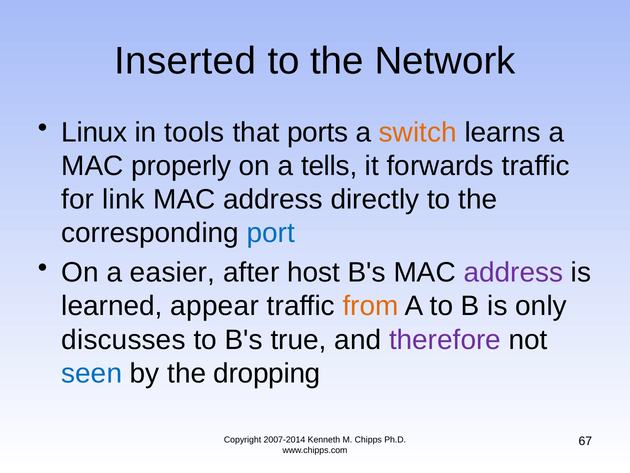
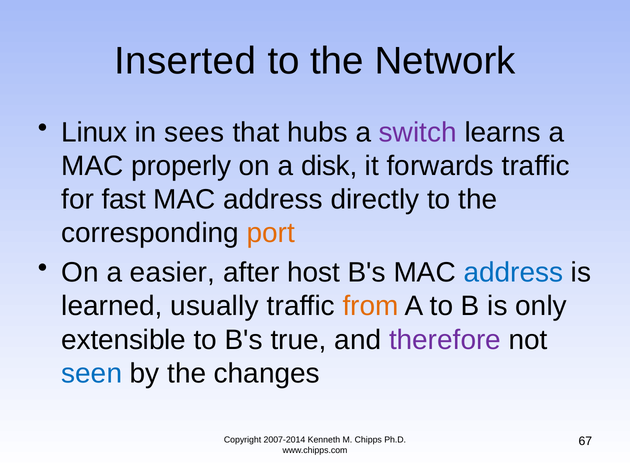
tools: tools -> sees (194, 132)
ports: ports -> hubs (318, 132)
switch colour: orange -> purple (418, 132)
tells: tells -> disk (329, 166)
link: link -> fast (124, 199)
port colour: blue -> orange (271, 233)
address colour: purple -> blue (513, 272)
appear: appear -> usually (215, 306)
discusses: discusses -> extensible (124, 339)
dropping: dropping -> changes (267, 373)
